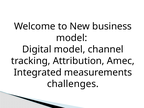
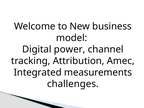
Digital model: model -> power (70, 49)
